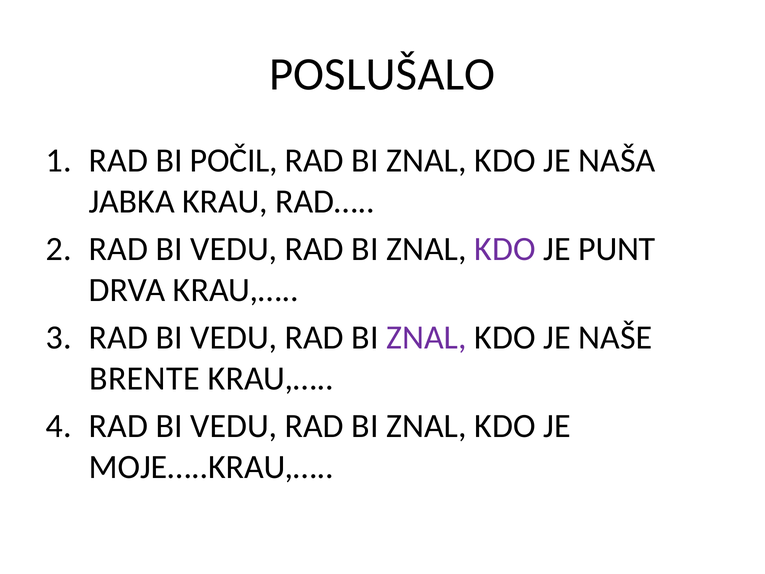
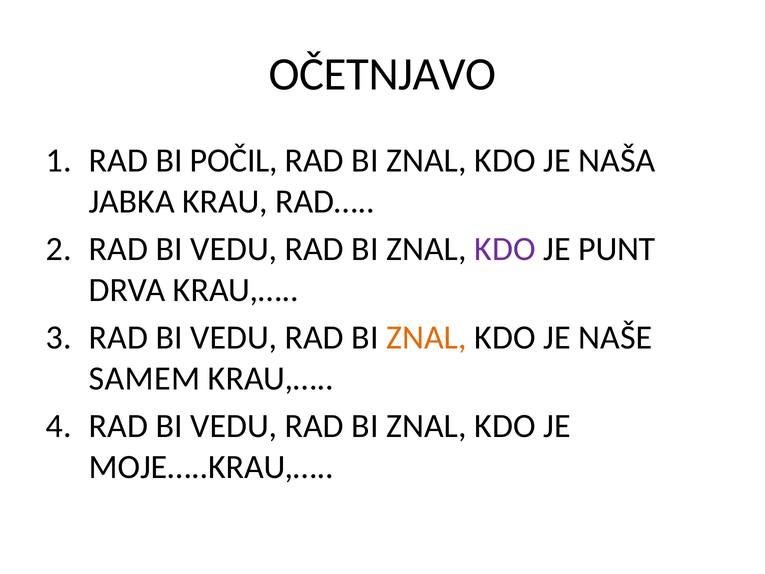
POSLUŠALO: POSLUŠALO -> OČETNJAVO (383, 74)
ZNAL colour: purple -> orange (427, 337)
BRENTE: BRENTE -> SAMEM (144, 378)
